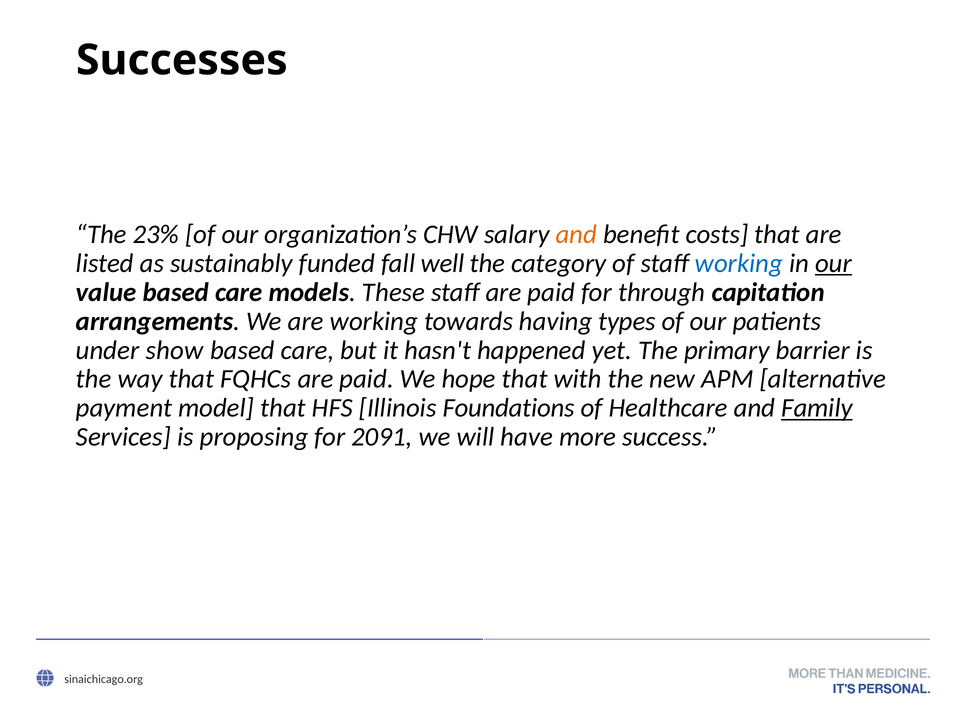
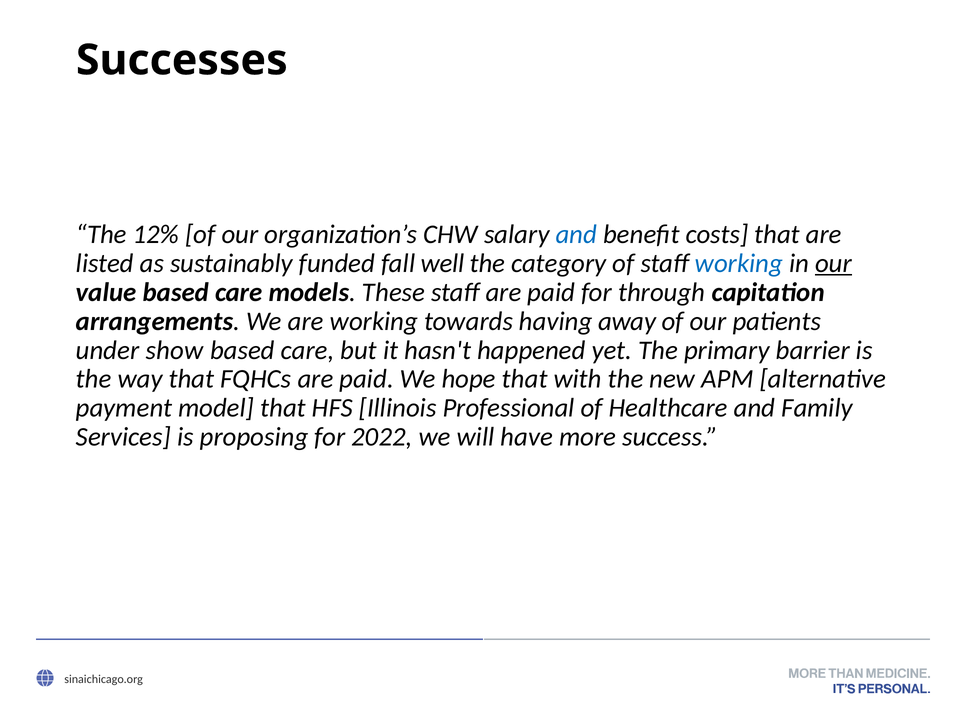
23%: 23% -> 12% (156, 235)
and colour: orange -> blue (576, 235)
types: types -> away (627, 321)
Foundations: Foundations -> Professional (509, 408)
Family underline: present -> none (817, 408)
2091: 2091 -> 2022 (382, 437)
